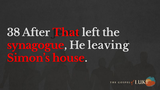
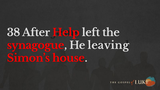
That: That -> Help (66, 33)
